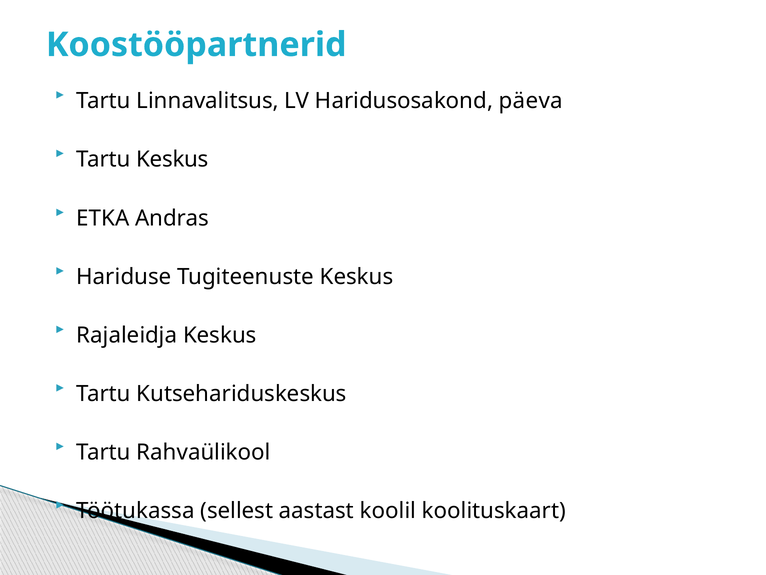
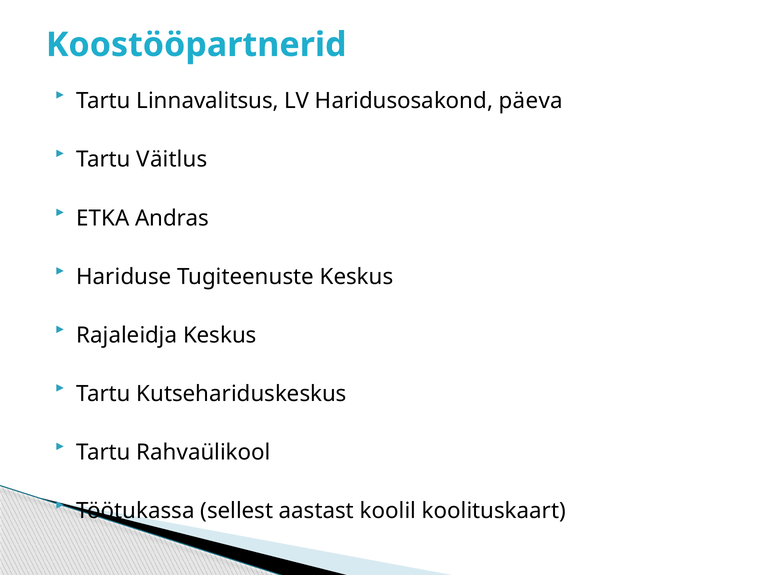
Tartu Keskus: Keskus -> Väitlus (172, 159)
